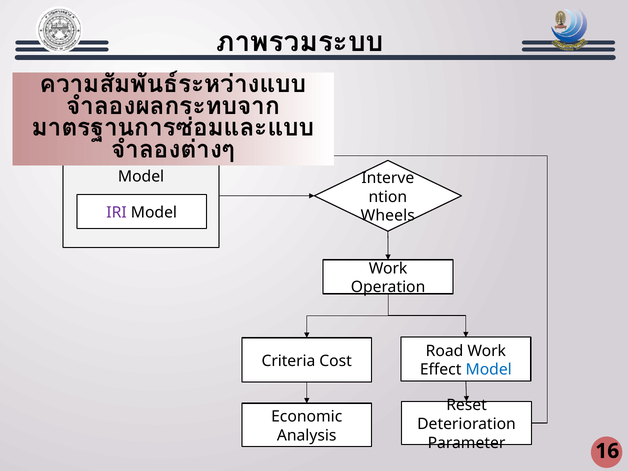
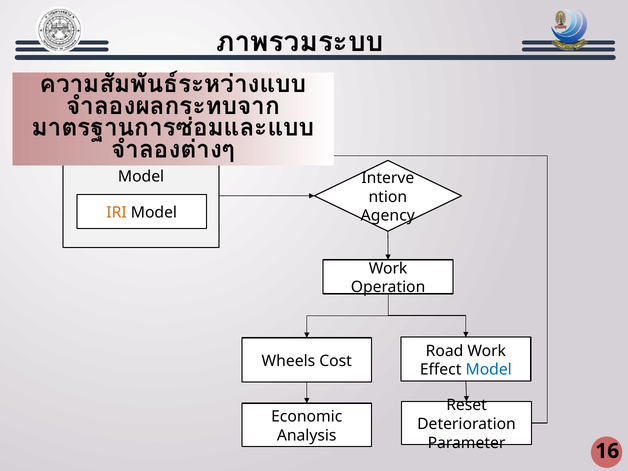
IRI colour: purple -> orange (117, 213)
Wheels: Wheels -> Agency (388, 216)
Criteria: Criteria -> Wheels (288, 361)
